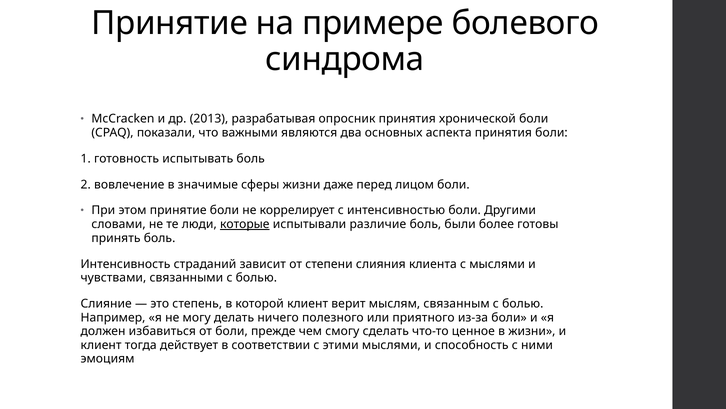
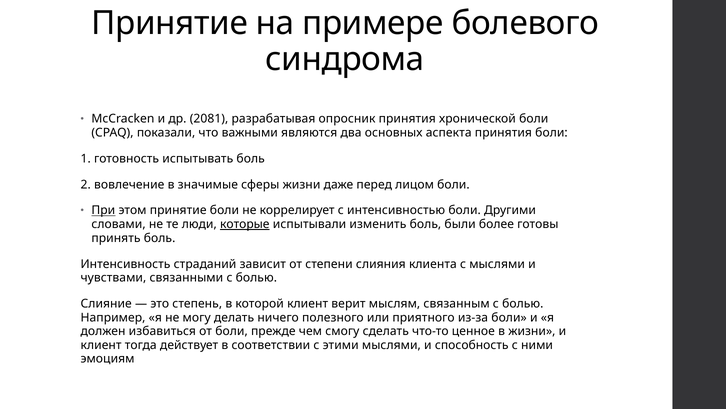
2013: 2013 -> 2081 (209, 119)
При underline: none -> present (103, 210)
различие: различие -> изменить (378, 224)
